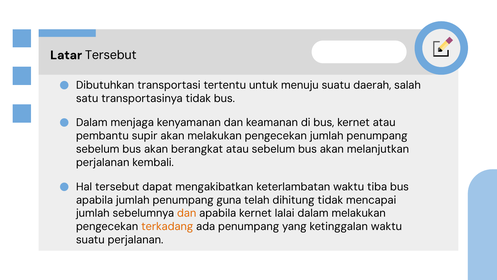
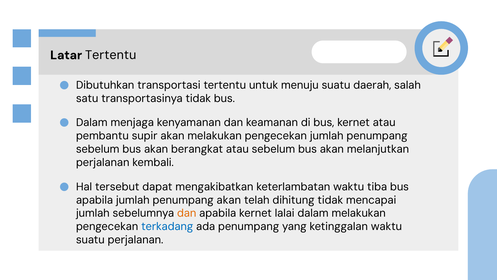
Latar Tersebut: Tersebut -> Tertentu (111, 55)
penumpang guna: guna -> akan (229, 200)
terkadang colour: orange -> blue (167, 226)
